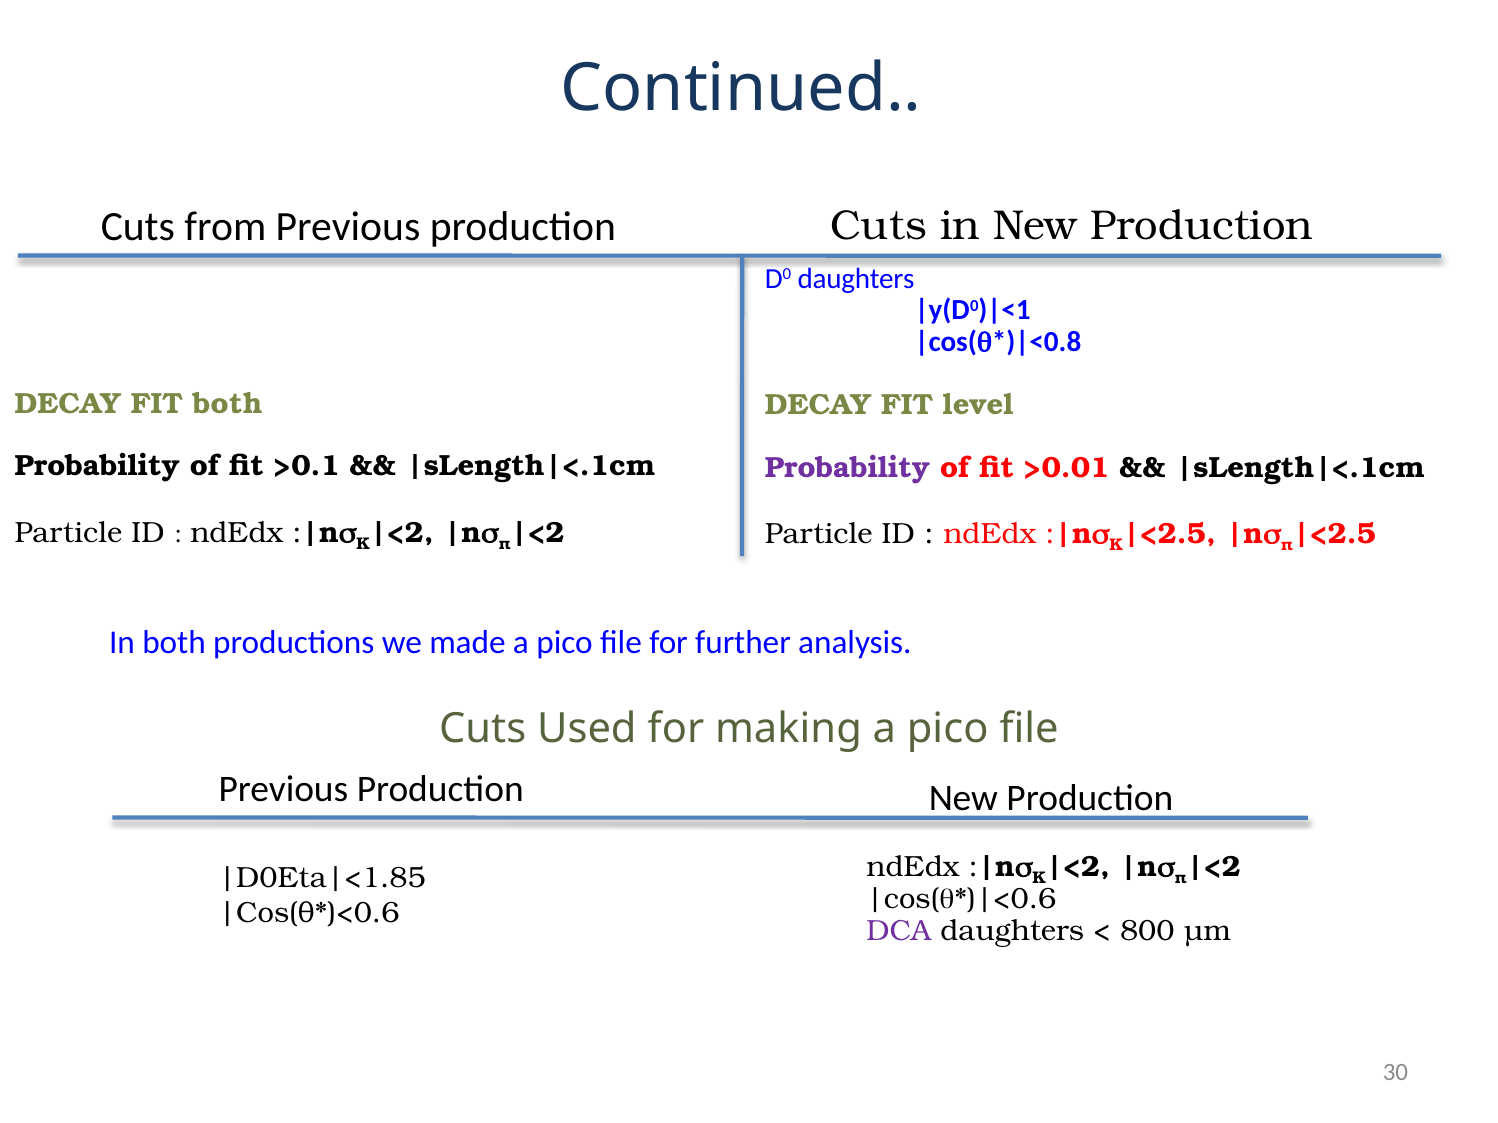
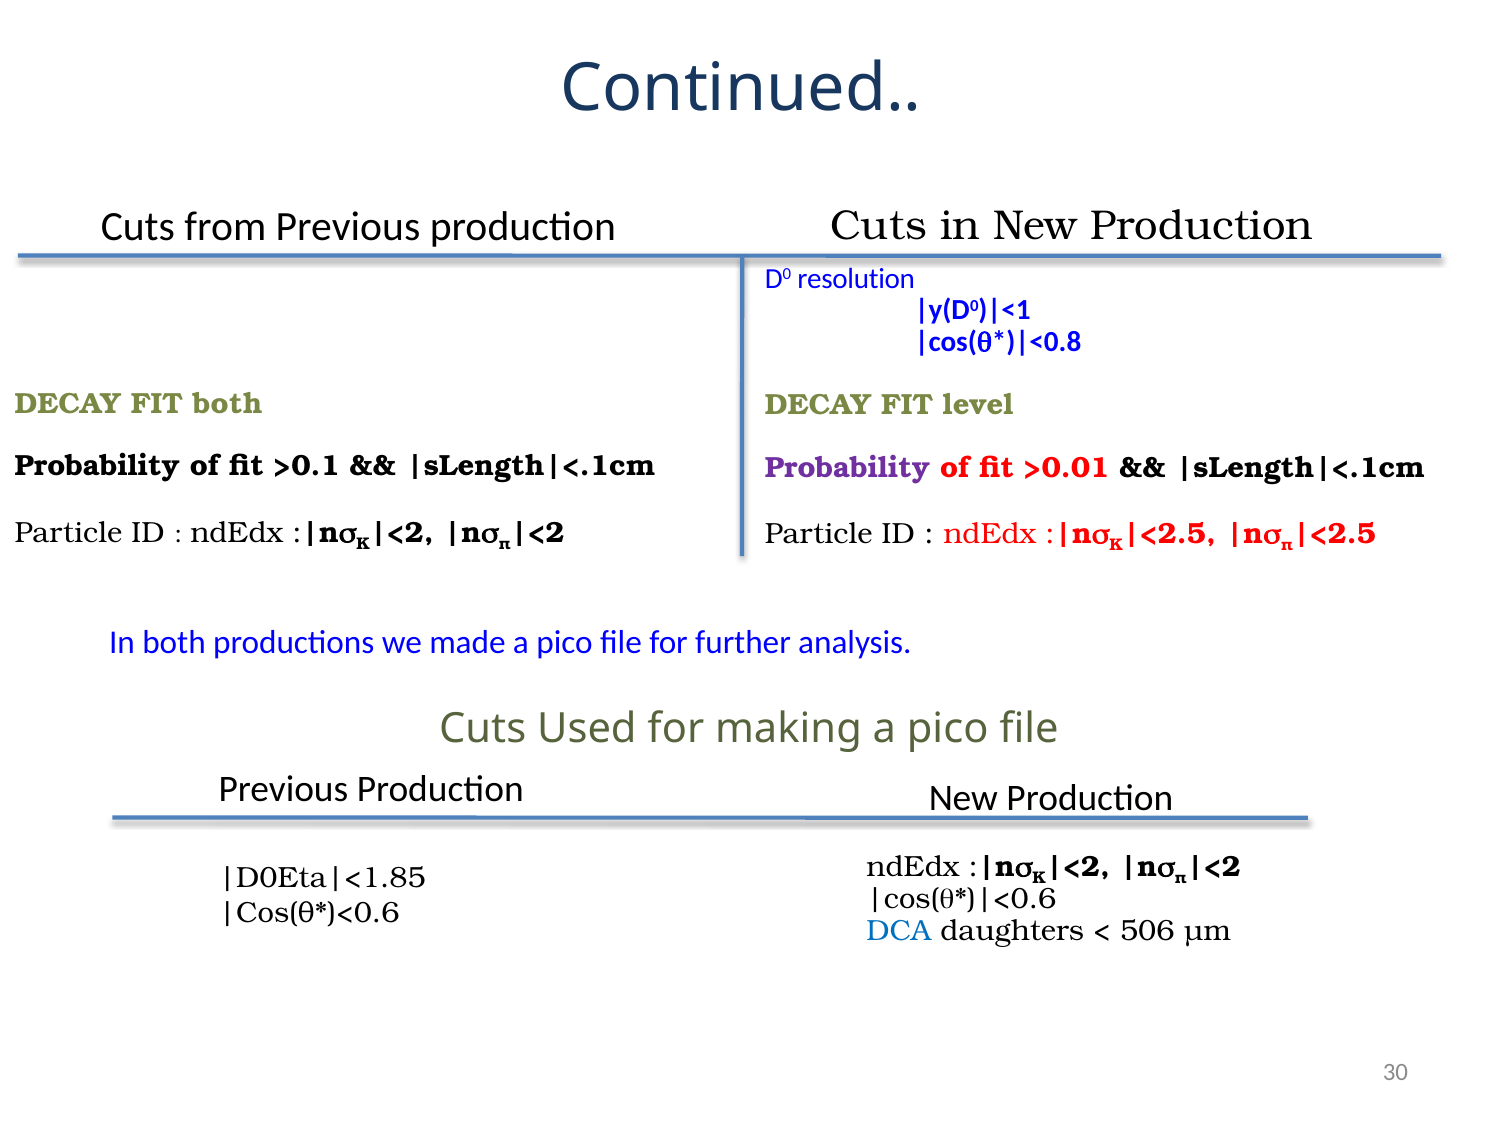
D0 daughters: daughters -> resolution (856, 279)
DCA colour: purple -> blue (899, 931)
800: 800 -> 506 (1147, 931)
